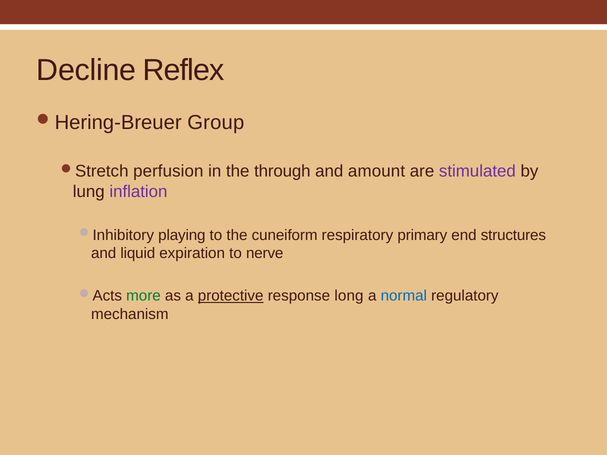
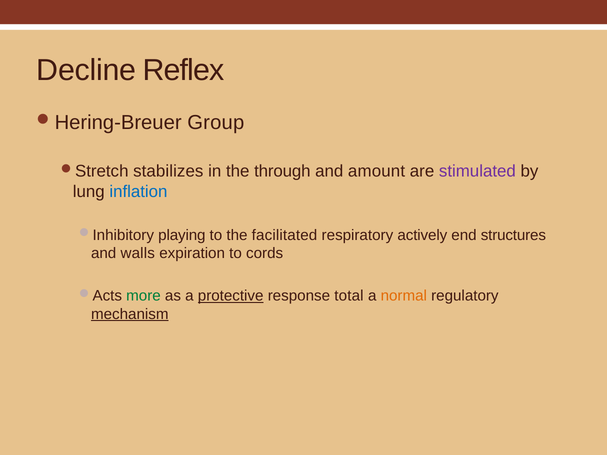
perfusion: perfusion -> stabilizes (168, 171)
inflation colour: purple -> blue (138, 192)
cuneiform: cuneiform -> facilitated (285, 235)
primary: primary -> actively (422, 235)
liquid: liquid -> walls (138, 253)
nerve: nerve -> cords (265, 253)
long: long -> total (349, 296)
normal colour: blue -> orange (404, 296)
mechanism underline: none -> present (130, 314)
